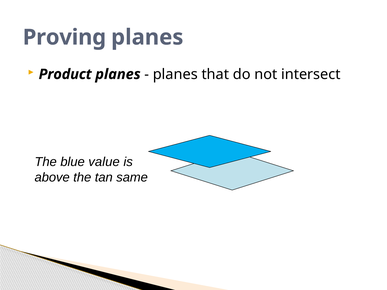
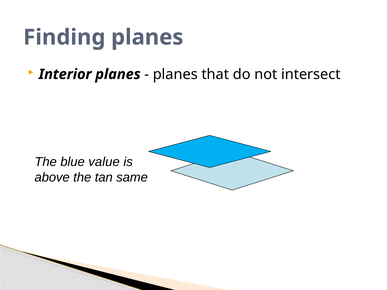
Proving: Proving -> Finding (64, 37)
Product: Product -> Interior (65, 74)
